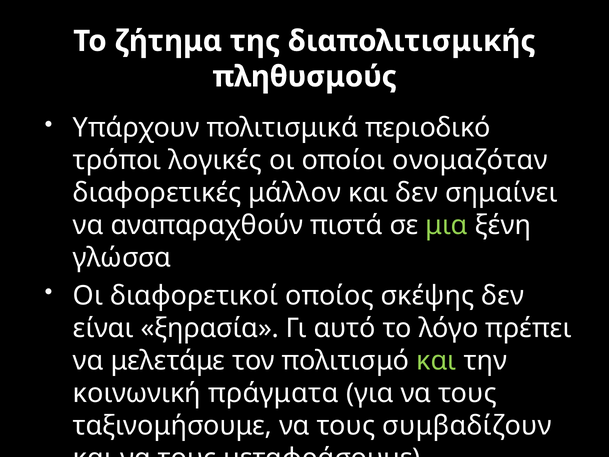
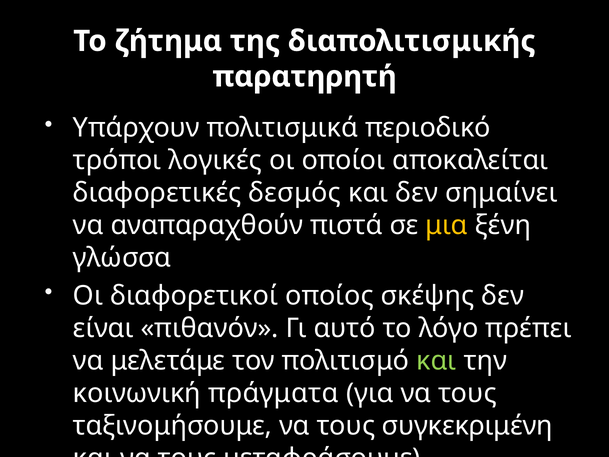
πληθυσμούς: πληθυσμούς -> παρατηρητή (305, 77)
ονομαζόταν: ονομαζόταν -> αποκαλείται (470, 160)
μάλλον: μάλλον -> δεσμός (295, 193)
μια colour: light green -> yellow (447, 225)
ξηρασία: ξηρασία -> πιθανόν (210, 328)
συμβαδίζουν: συμβαδίζουν -> συγκεκριμένη (467, 426)
